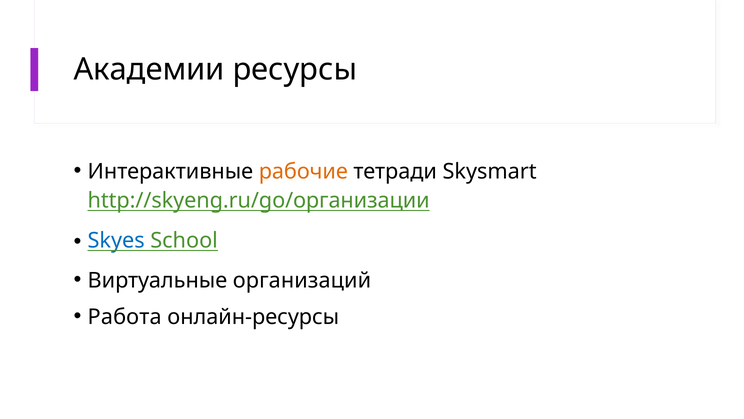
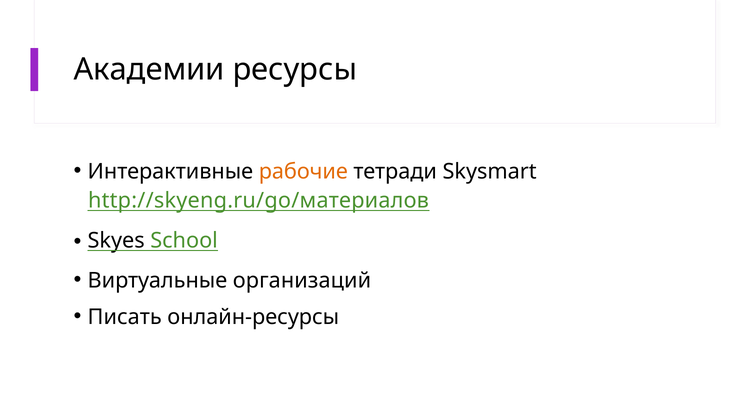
http://skyeng.ru/go/организации: http://skyeng.ru/go/организации -> http://skyeng.ru/go/материалов (258, 200)
Skyes colour: blue -> black (116, 240)
Работа: Работа -> Писать (125, 317)
